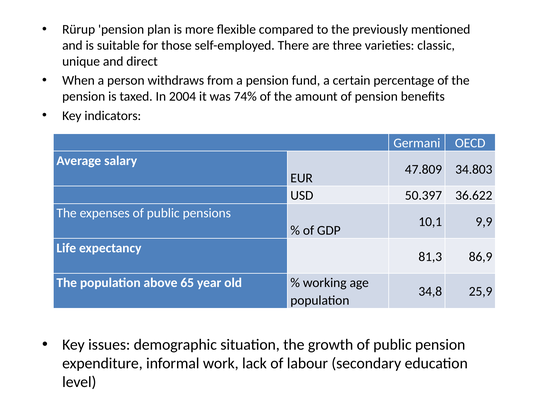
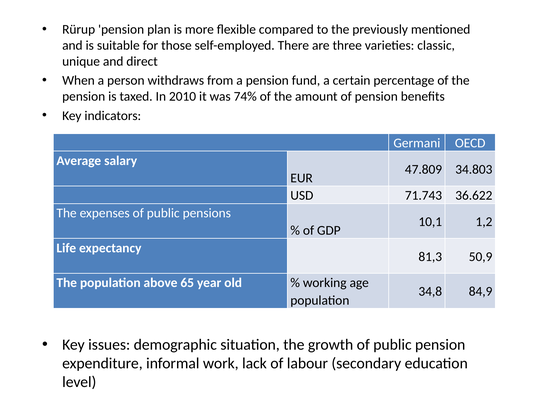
2004: 2004 -> 2010 (183, 97)
50.397: 50.397 -> 71.743 (423, 196)
9,9: 9,9 -> 1,2 (484, 222)
86,9: 86,9 -> 50,9 (481, 257)
25,9: 25,9 -> 84,9 (481, 292)
